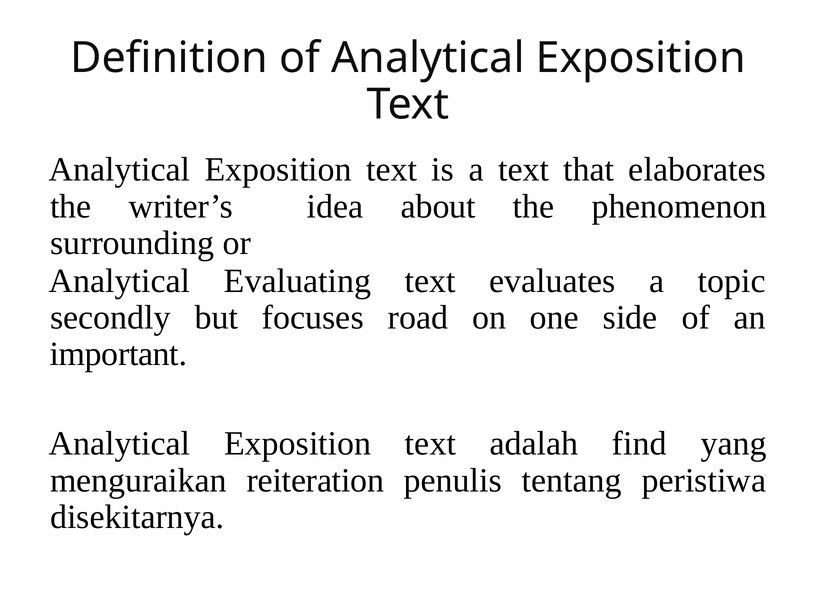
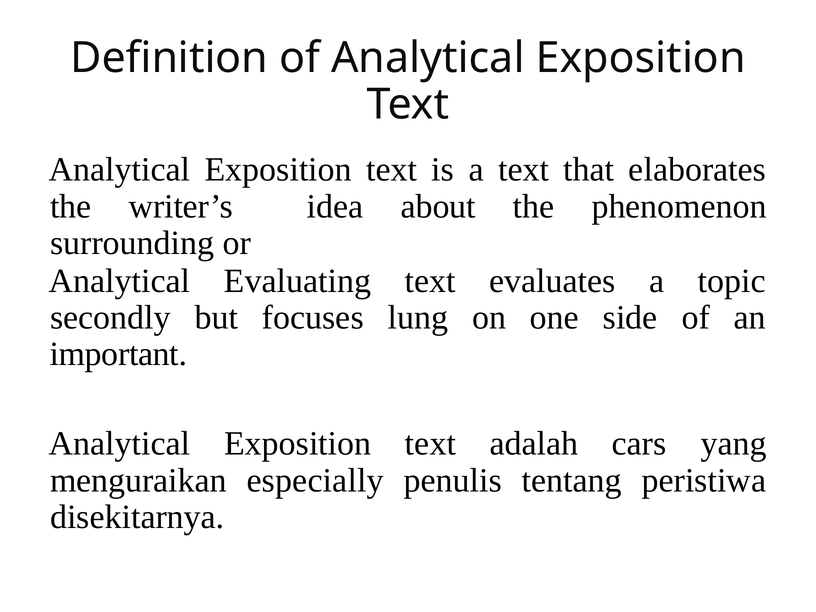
road: road -> lung (418, 318)
find: find -> cars (639, 444)
reiteration: reiteration -> especially (315, 480)
